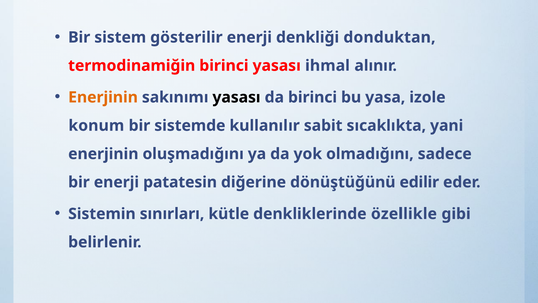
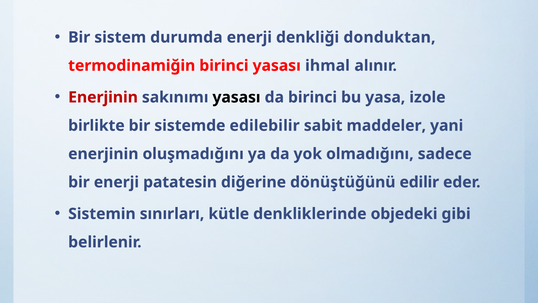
gösterilir: gösterilir -> durumda (186, 37)
Enerjinin colour: orange -> red (103, 97)
konum: konum -> birlikte (96, 125)
kullanılır: kullanılır -> edilebilir (265, 125)
sıcaklıkta: sıcaklıkta -> maddeler (386, 125)
özellikle: özellikle -> objedeki (404, 214)
